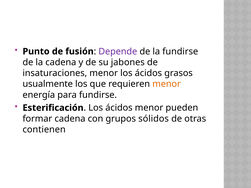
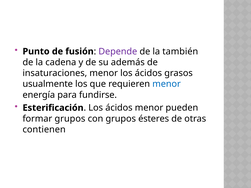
la fundirse: fundirse -> también (180, 51)
jabones: jabones -> además (128, 62)
menor colour: orange -> blue (167, 84)
formar cadena: cadena -> grupos (70, 119)
sólidos: sólidos -> ésteres (154, 119)
